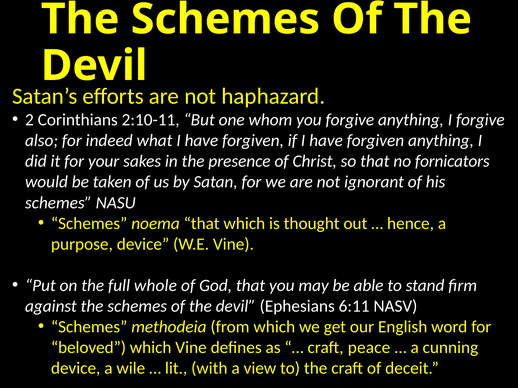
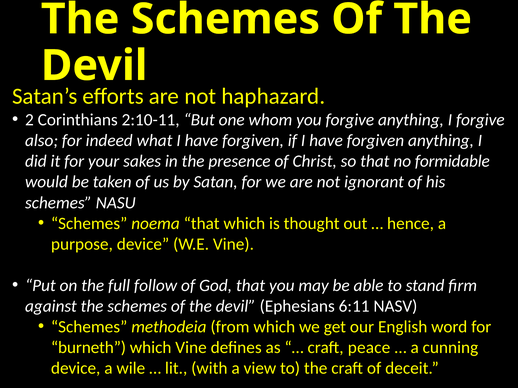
fornicators: fornicators -> formidable (452, 161)
whole: whole -> follow (156, 286)
beloved: beloved -> burneth (89, 348)
